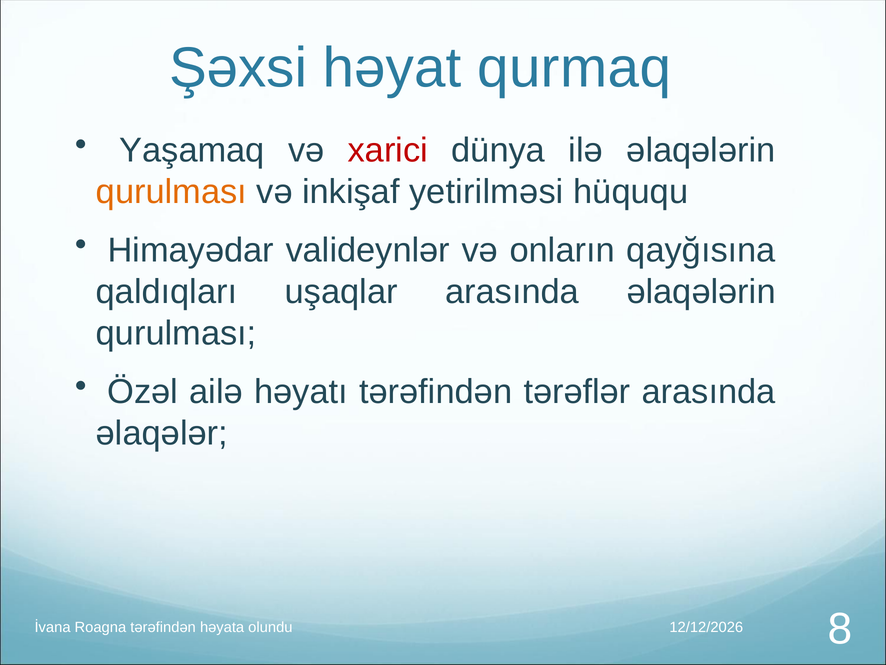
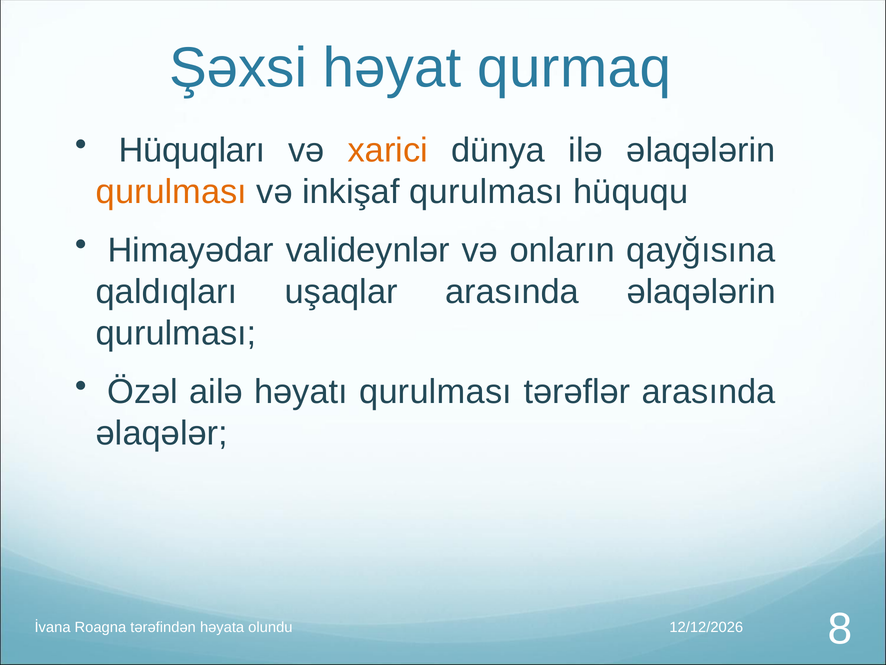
Yaşamaq: Yaşamaq -> Hüquqları (192, 150)
xarici colour: red -> orange (388, 150)
inkişaf yetirilməsi: yetirilməsi -> qurulması (486, 192)
həyatı tərəfindən: tərəfindən -> qurulması (436, 392)
